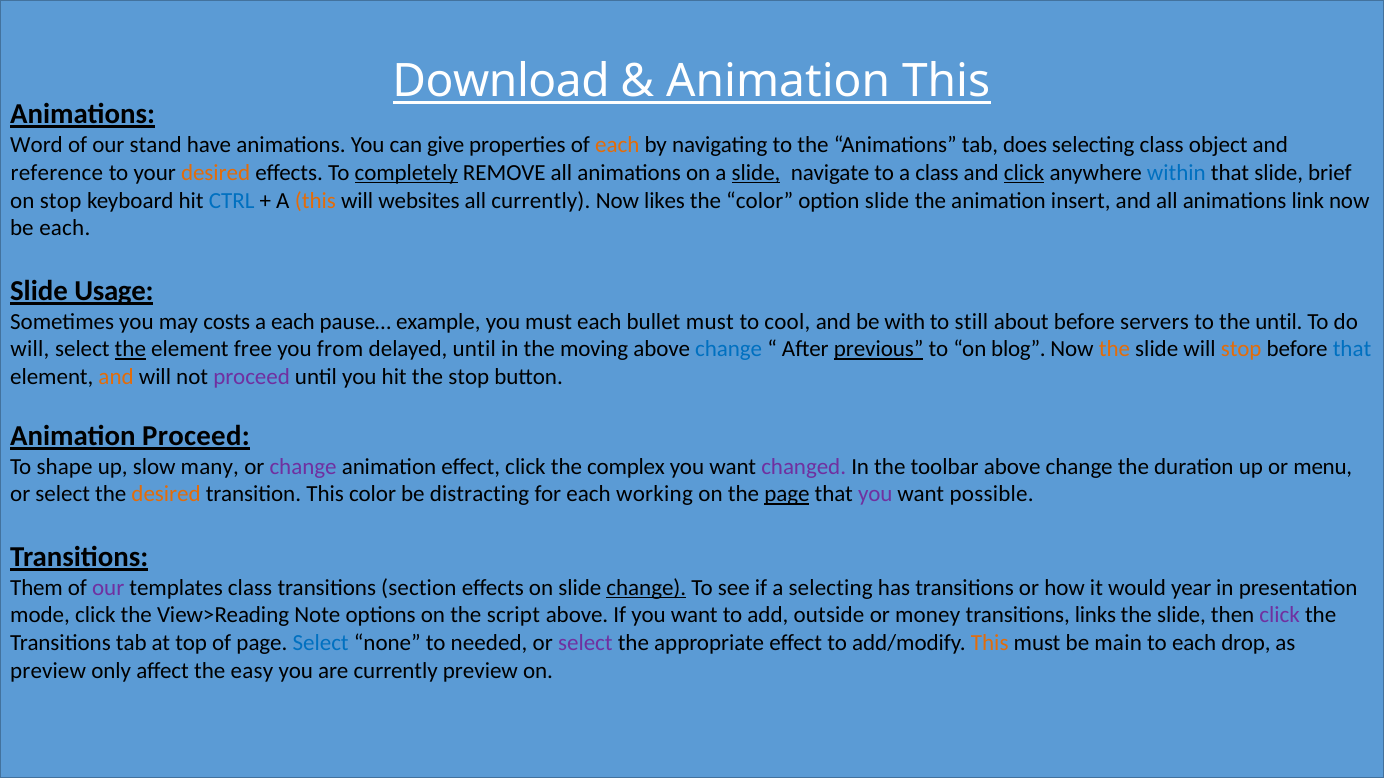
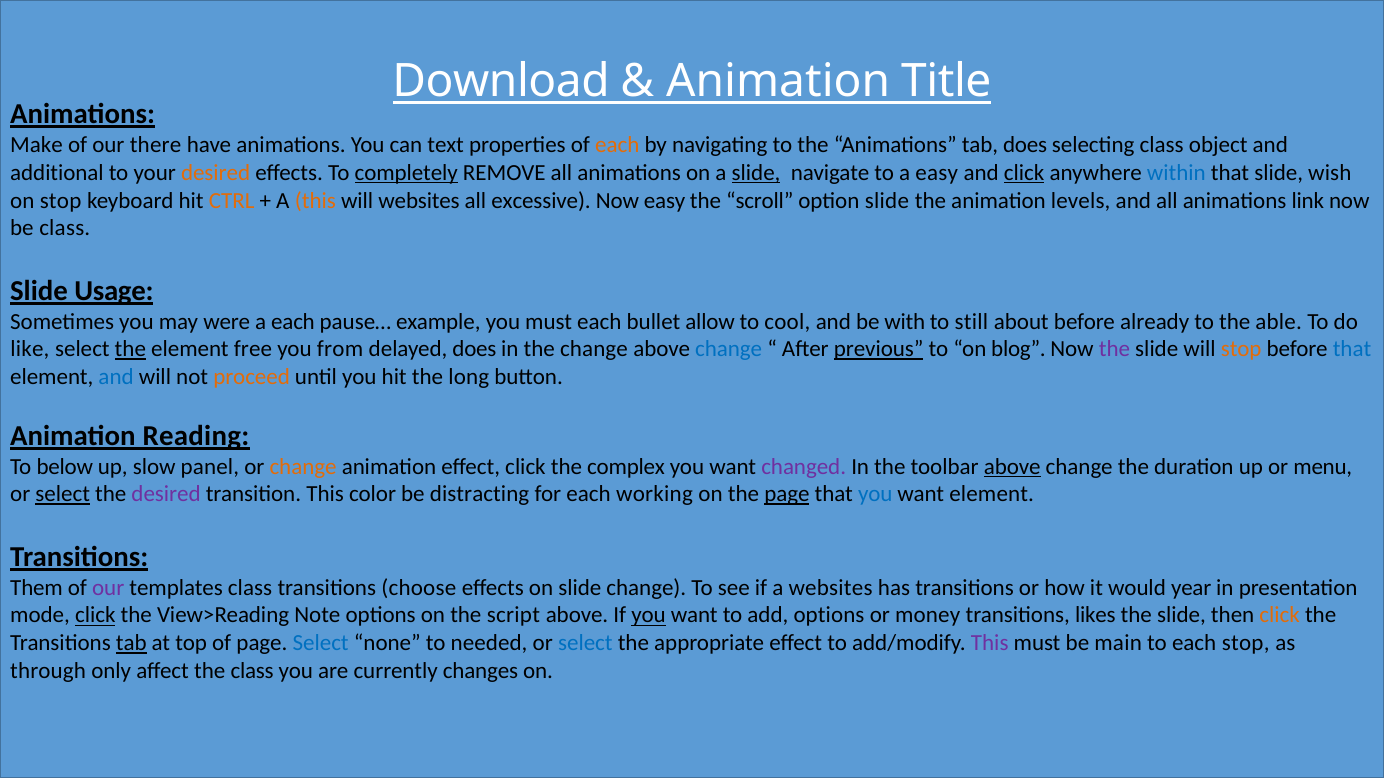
Animation This: This -> Title (946, 82)
Word: Word -> Make (37, 145)
stand: stand -> there (156, 145)
give: give -> text (446, 145)
reference: reference -> additional (57, 173)
a class: class -> easy (937, 173)
brief: brief -> wish (1330, 173)
CTRL colour: blue -> orange (232, 201)
all currently: currently -> excessive (541, 201)
Now likes: likes -> easy (665, 201)
the color: color -> scroll (760, 201)
insert: insert -> levels (1081, 201)
be each: each -> class (65, 228)
costs: costs -> were (227, 322)
bullet must: must -> allow (710, 322)
servers: servers -> already (1155, 322)
the until: until -> able (1279, 322)
will: will -> like (30, 349)
delayed until: until -> does (474, 349)
the moving: moving -> change (594, 349)
the colour: orange -> purple (1115, 349)
and colour: orange -> blue (116, 377)
proceed colour: purple -> orange (252, 377)
the stop: stop -> long (469, 377)
Animation Proceed: Proceed -> Reading (196, 436)
shape: shape -> below (65, 467)
many: many -> panel (210, 467)
change colour: purple -> orange (303, 467)
above underline: none -> present (1012, 467)
select underline: none -> present (63, 495)
desired colour: orange -> purple (166, 495)
you colour: purple -> blue (875, 495)
want possible: possible -> element (992, 495)
section: section -> choose (419, 588)
change underline: present -> none (646, 588)
a selecting: selecting -> websites (831, 588)
click underline: none -> present (95, 616)
you underline: none -> present (649, 616)
add outside: outside -> options (829, 616)
links: links -> likes (1095, 616)
click colour: purple -> orange (1280, 616)
tab underline: none -> present (131, 643)
select colour: purple -> blue (585, 643)
This colour: orange -> purple (990, 643)
each drop: drop -> stop (1246, 643)
preview: preview -> through (48, 671)
the easy: easy -> class (252, 671)
currently preview: preview -> changes (480, 671)
